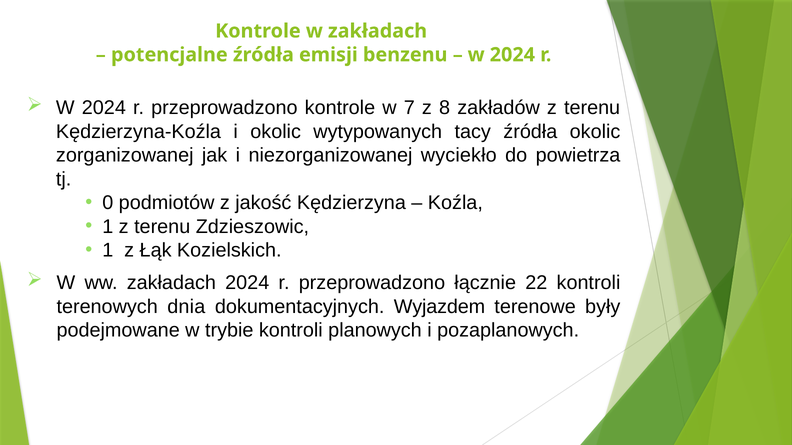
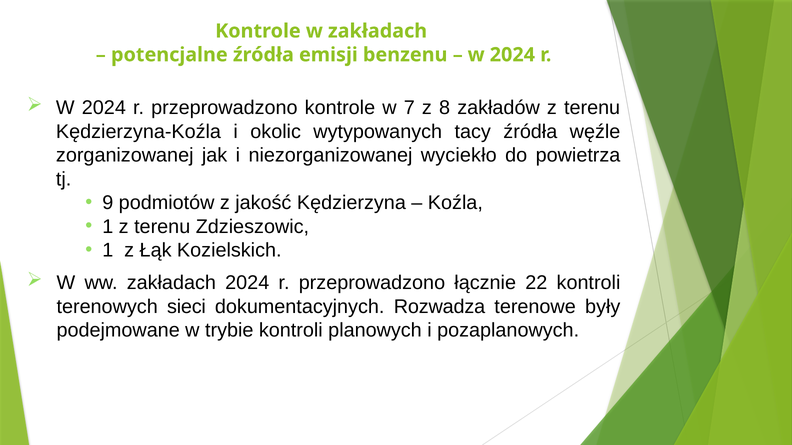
źródła okolic: okolic -> węźle (595, 132)
0: 0 -> 9 (108, 203)
dnia: dnia -> sieci (186, 307)
Wyjazdem: Wyjazdem -> Rozwadza (439, 307)
